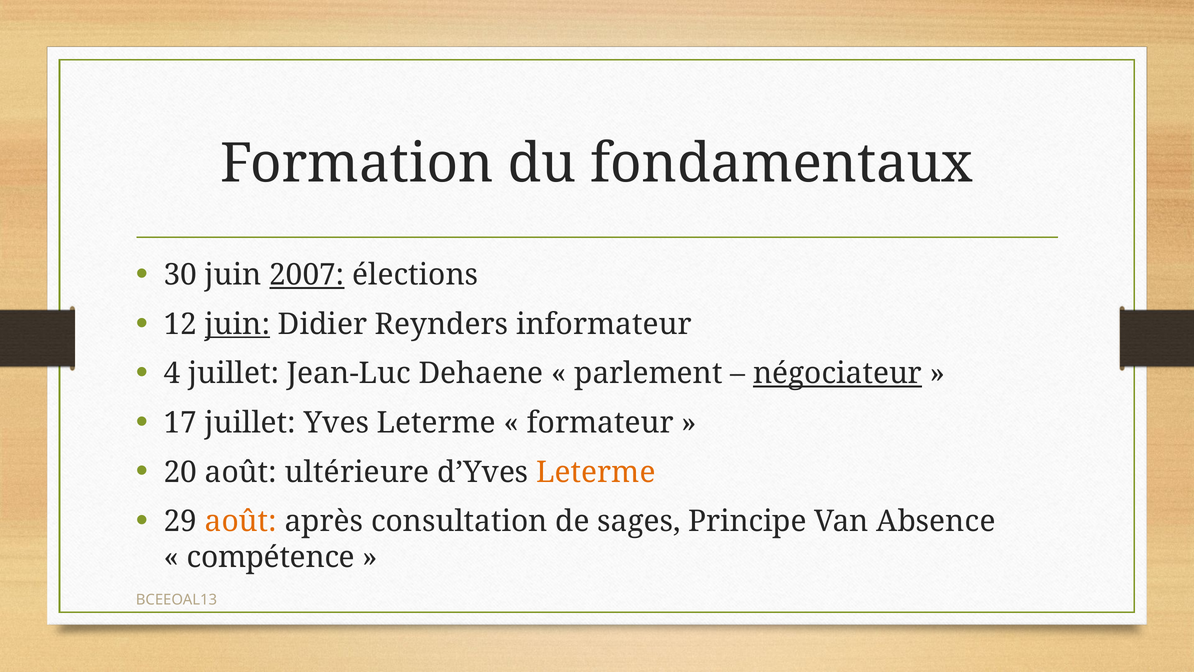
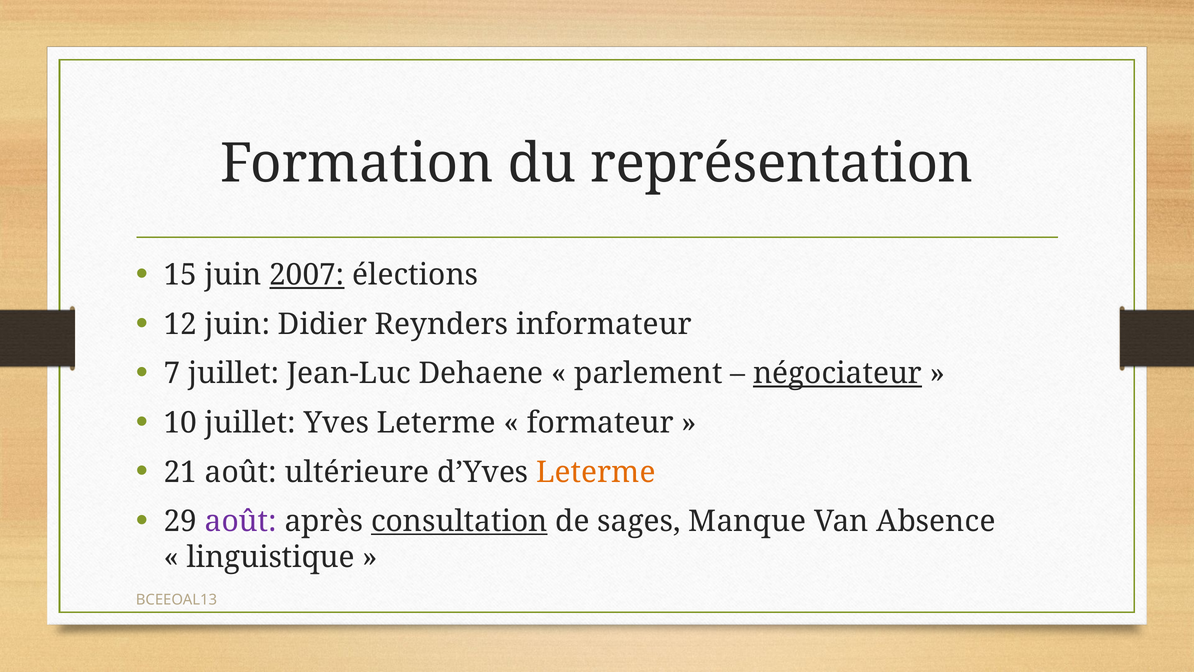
fondamentaux: fondamentaux -> représentation (782, 164)
30: 30 -> 15 (180, 275)
juin underline: present -> none (237, 324)
4: 4 -> 7 (172, 373)
17: 17 -> 10 (180, 423)
20: 20 -> 21 (180, 472)
août colour: orange -> purple (241, 521)
consultation underline: none -> present (459, 521)
Principe: Principe -> Manque (747, 521)
compétence: compétence -> linguistique (271, 557)
